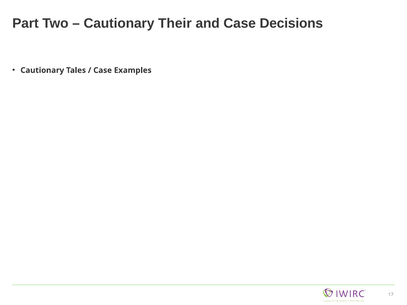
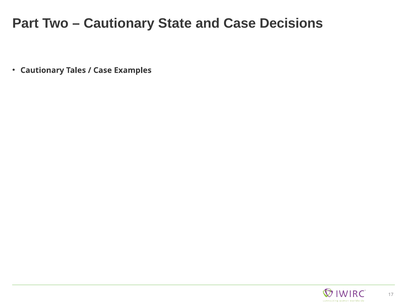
Their: Their -> State (175, 24)
